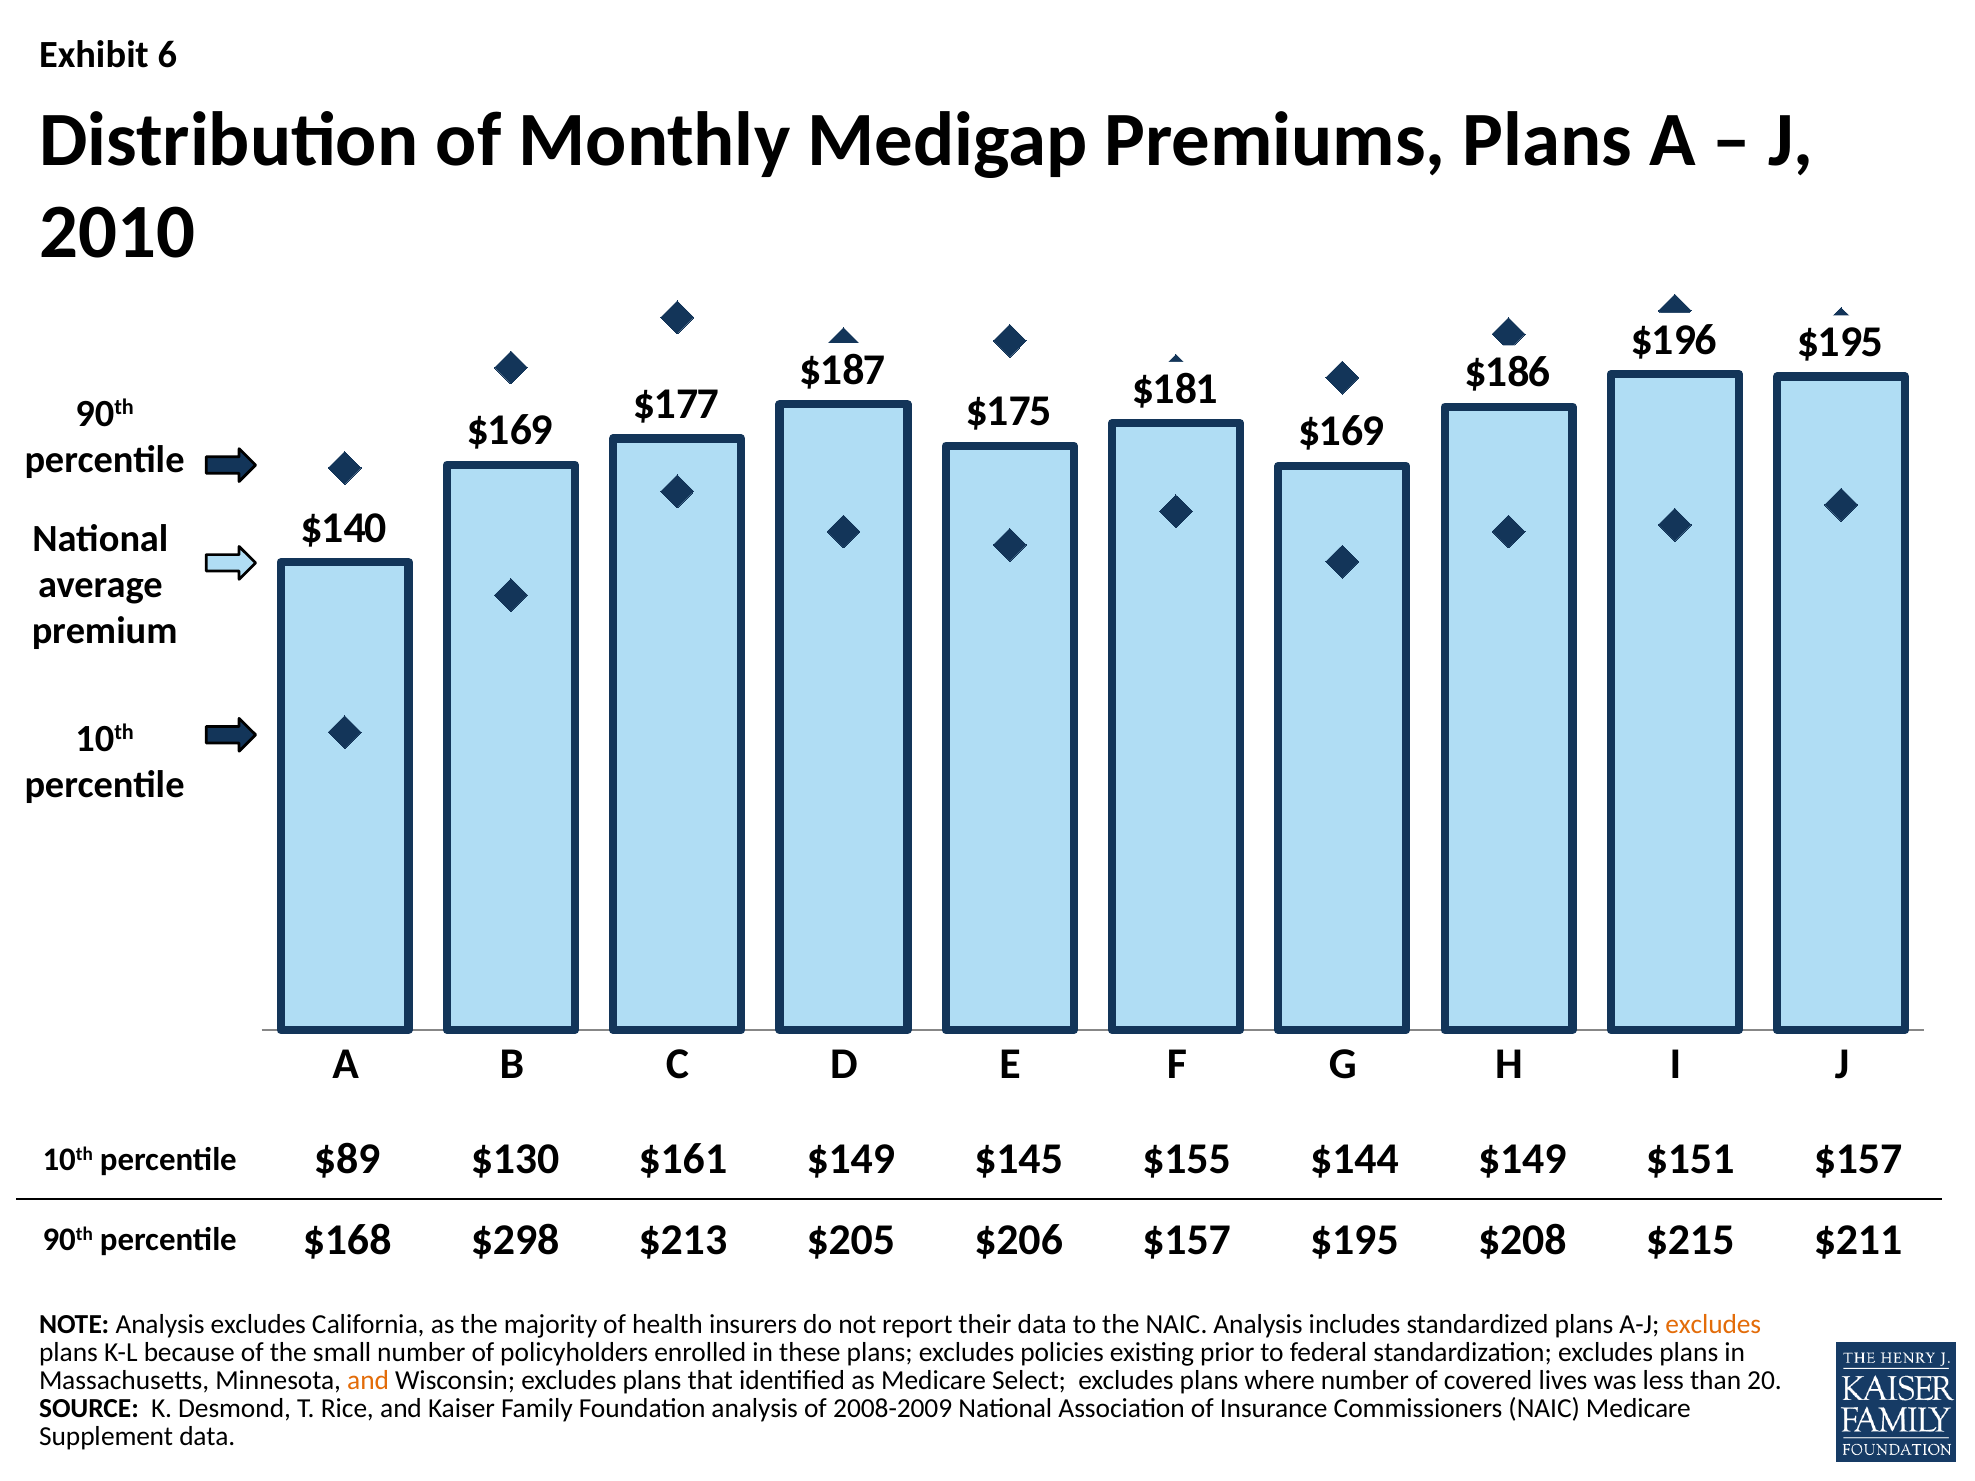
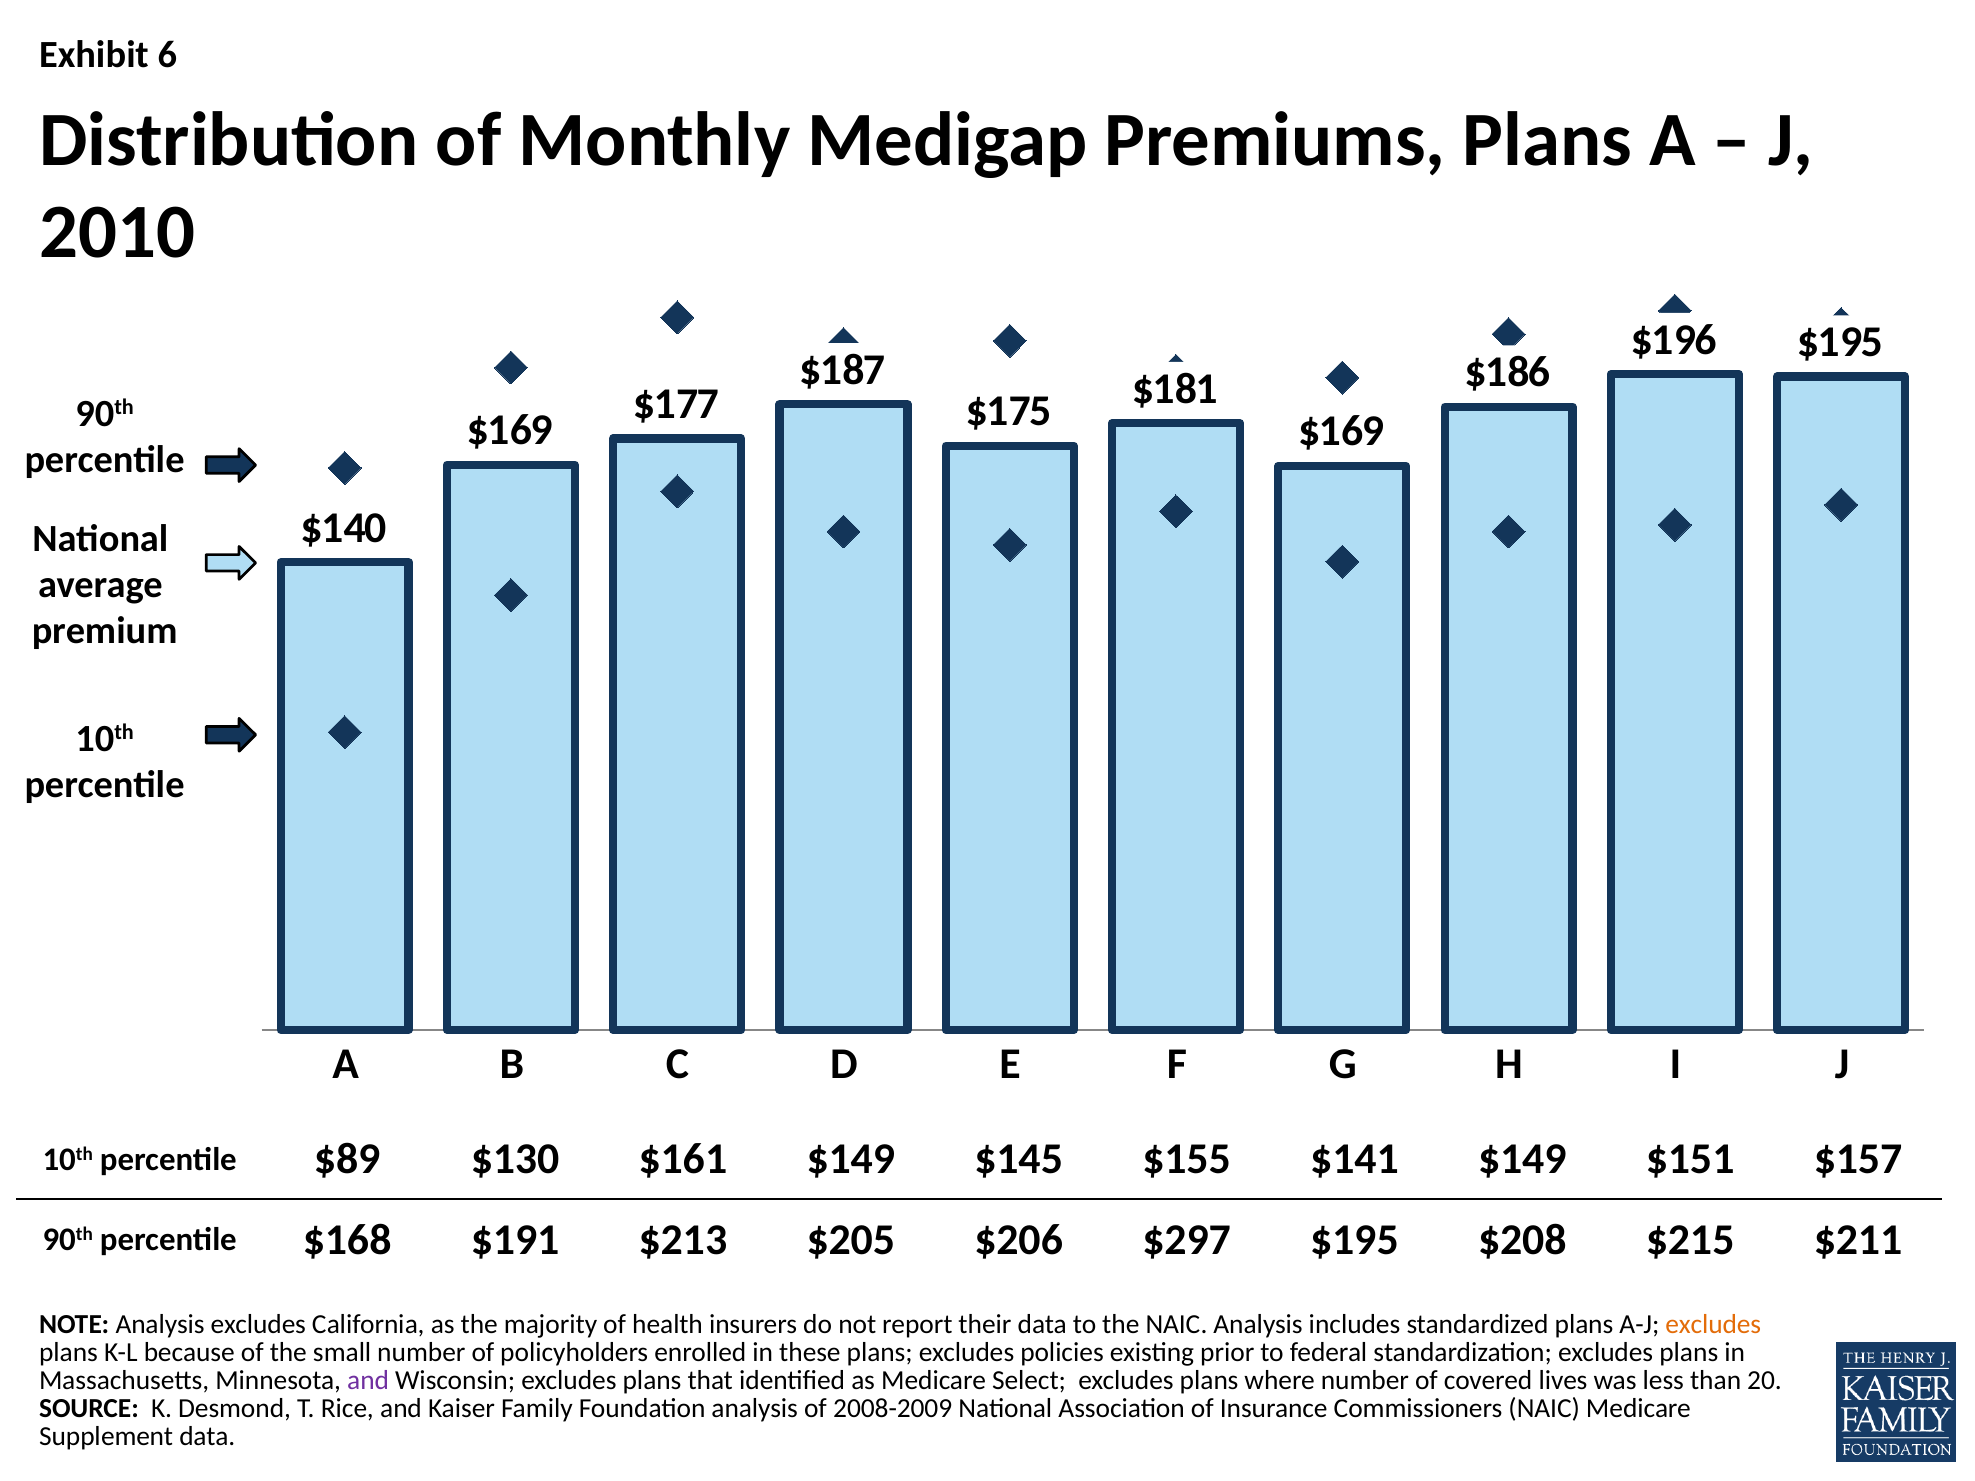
$144: $144 -> $141 (1354, 1160)
$298: $298 -> $191 (515, 1240)
$206 $157: $157 -> $297 (1187, 1240)
and colour: orange -> purple (368, 1381)
